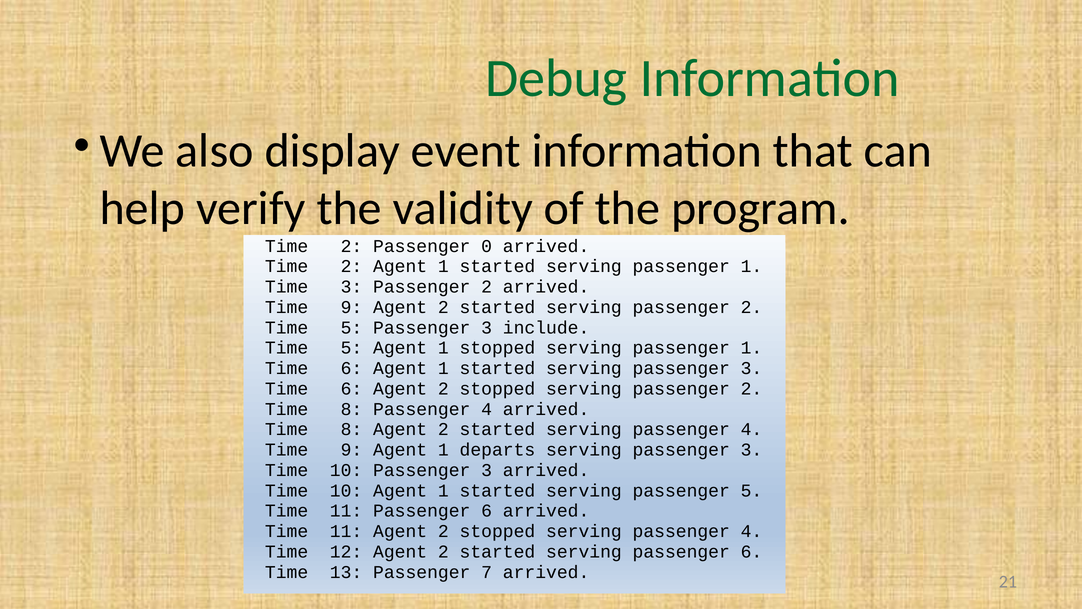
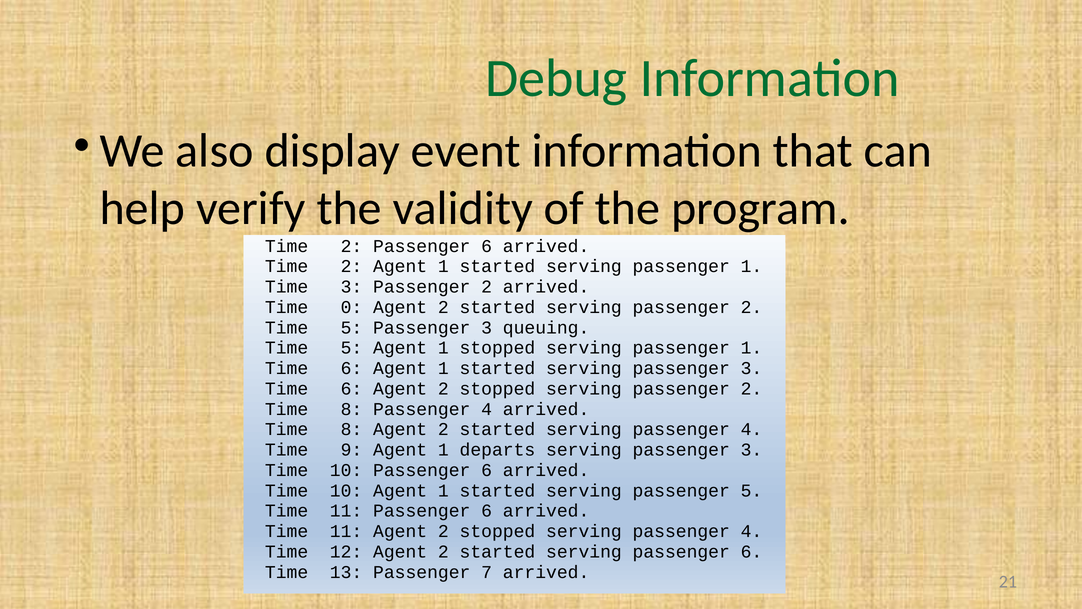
2 Passenger 0: 0 -> 6 (487, 246)
9: 9 -> 0 (351, 307)
include: include -> queuing (546, 327)
10 Passenger 3: 3 -> 6 (487, 470)
